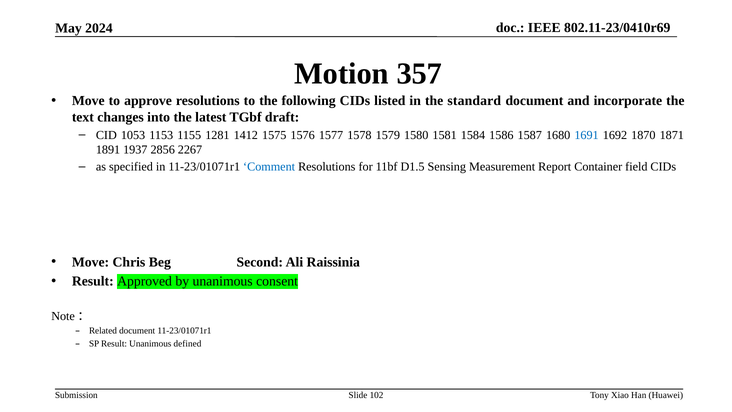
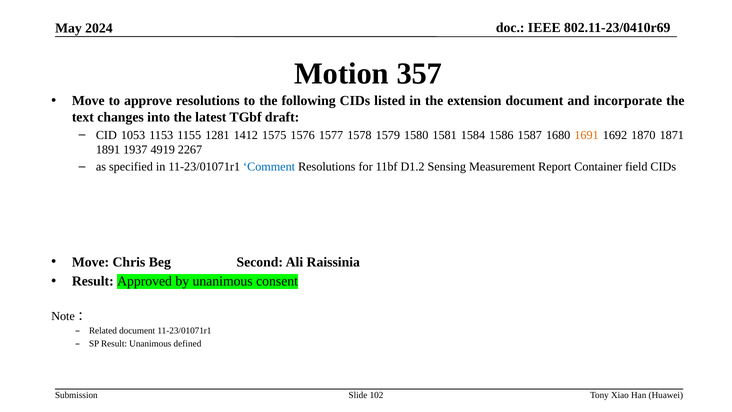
standard: standard -> extension (474, 101)
1691 colour: blue -> orange (587, 135)
2856: 2856 -> 4919 (163, 150)
D1.5: D1.5 -> D1.2 (413, 167)
